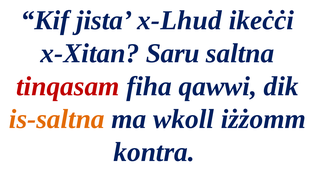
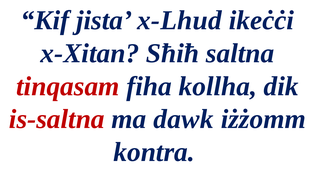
Saru: Saru -> Sħiħ (173, 53)
qawwi: qawwi -> kollha (218, 86)
is-saltna colour: orange -> red (57, 119)
wkoll: wkoll -> dawk (183, 119)
